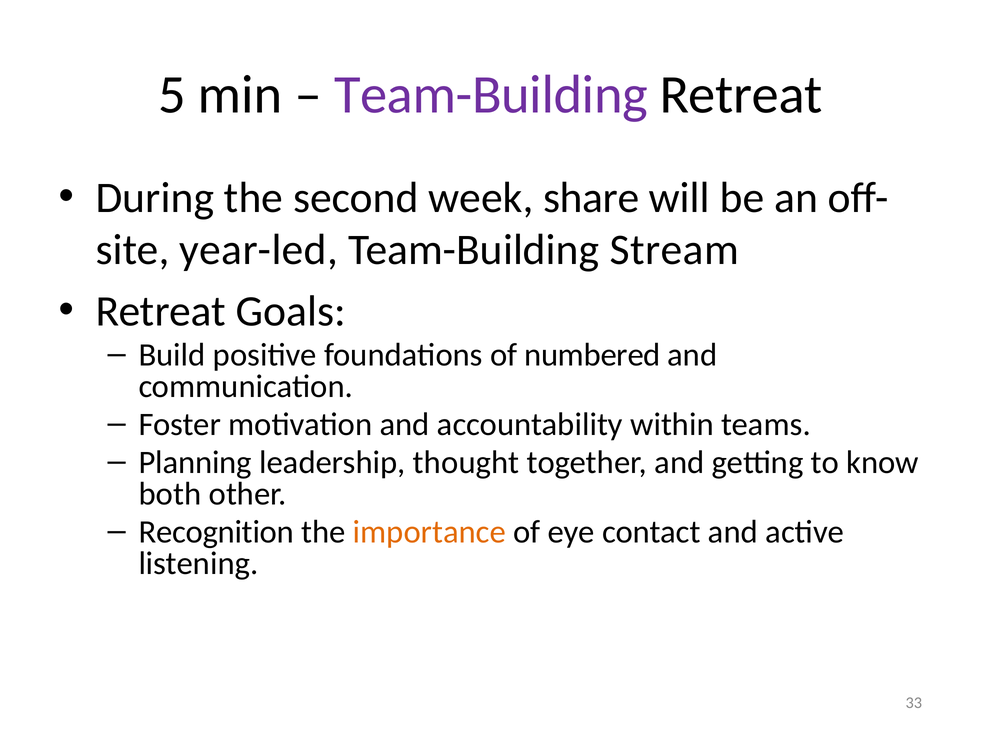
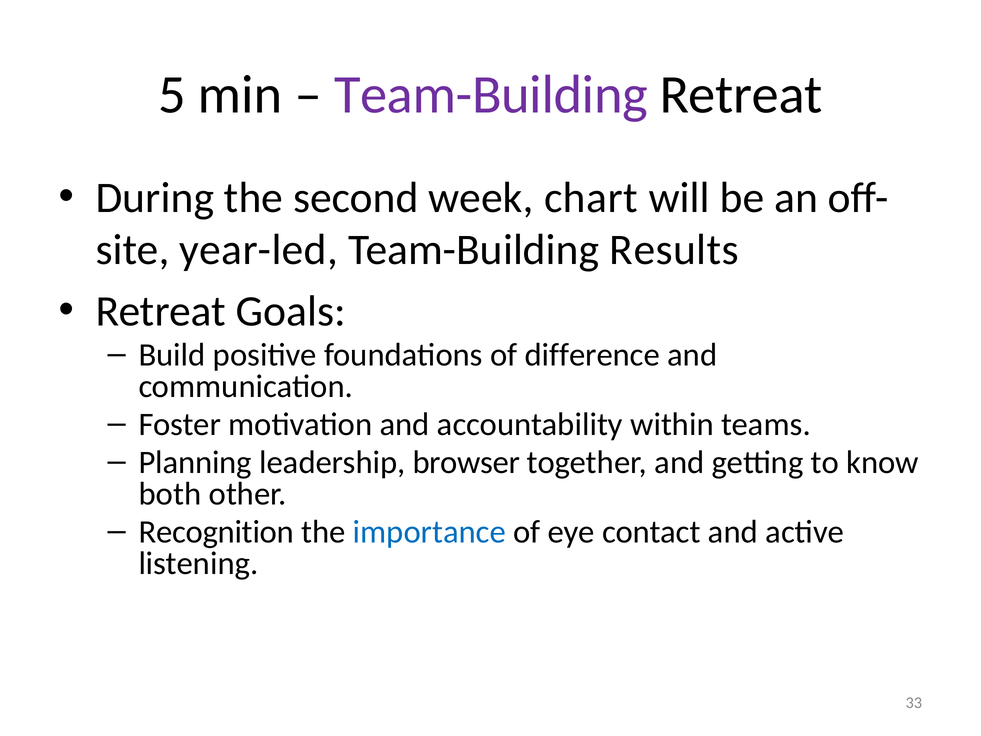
share: share -> chart (591, 198)
Stream: Stream -> Results (674, 250)
numbered: numbered -> difference (592, 355)
thought: thought -> browser (466, 462)
importance colour: orange -> blue (429, 532)
